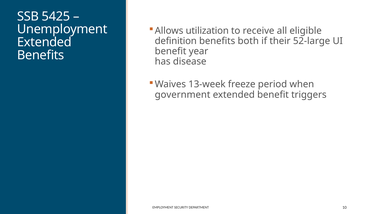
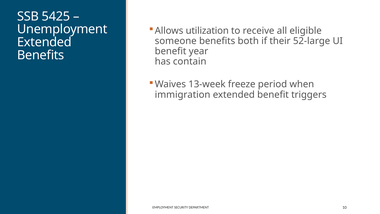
definition: definition -> someone (176, 41)
disease: disease -> contain (190, 61)
government: government -> immigration (183, 95)
